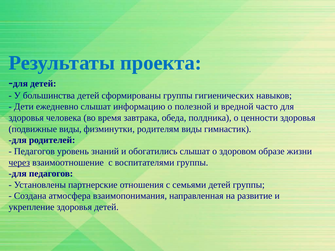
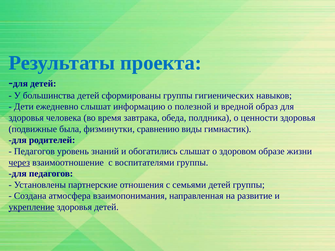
часто: часто -> образ (267, 107)
подвижные виды: виды -> была (70, 129)
родителям: родителям -> сравнению (158, 129)
укрепление underline: none -> present (31, 207)
